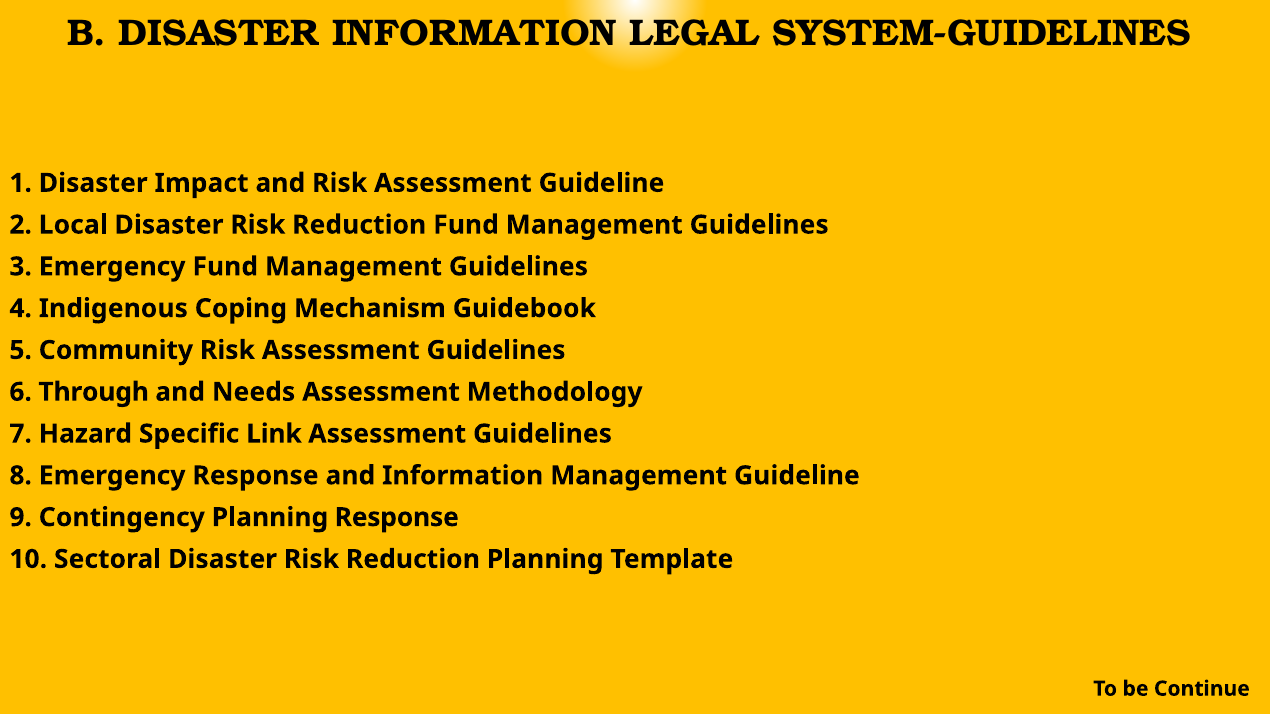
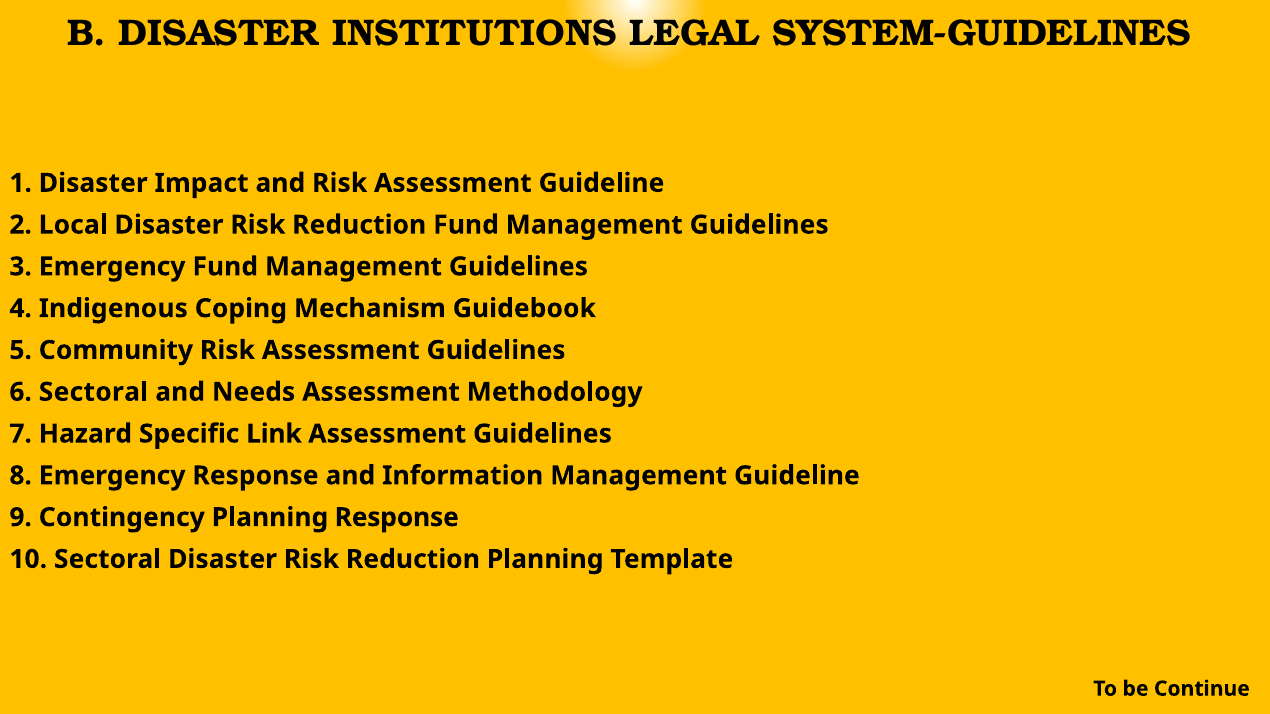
DISASTER INFORMATION: INFORMATION -> INSTITUTIONS (475, 33)
6 Through: Through -> Sectoral (93, 392)
